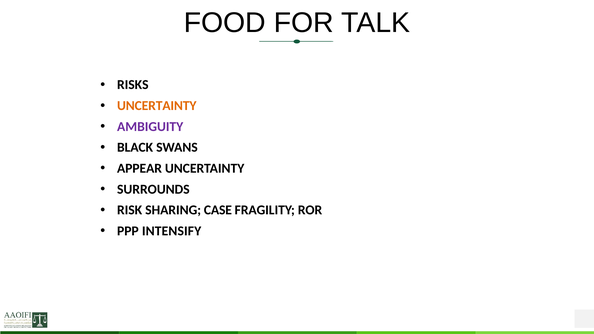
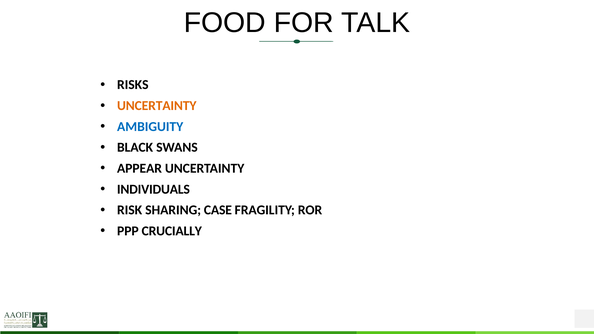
AMBIGUITY colour: purple -> blue (150, 127)
SURROUNDS: SURROUNDS -> INDIVIDUALS (153, 189)
INTENSIFY: INTENSIFY -> CRUCIALLY (172, 231)
